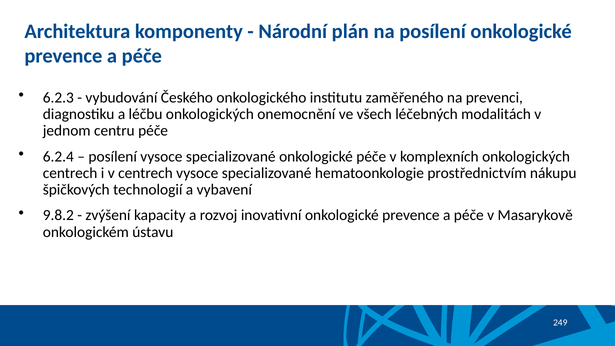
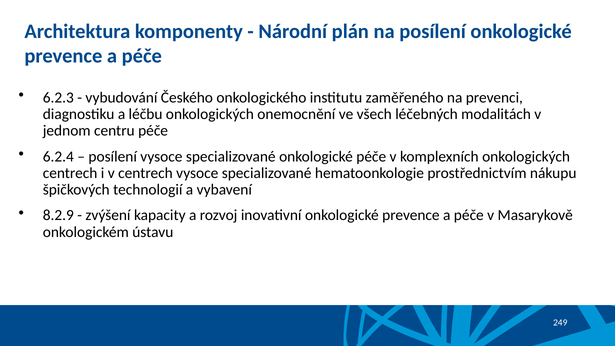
9.8.2: 9.8.2 -> 8.2.9 (58, 215)
